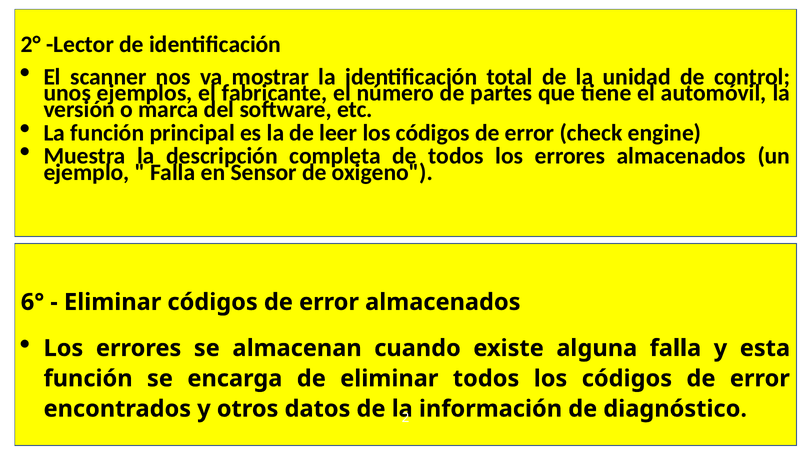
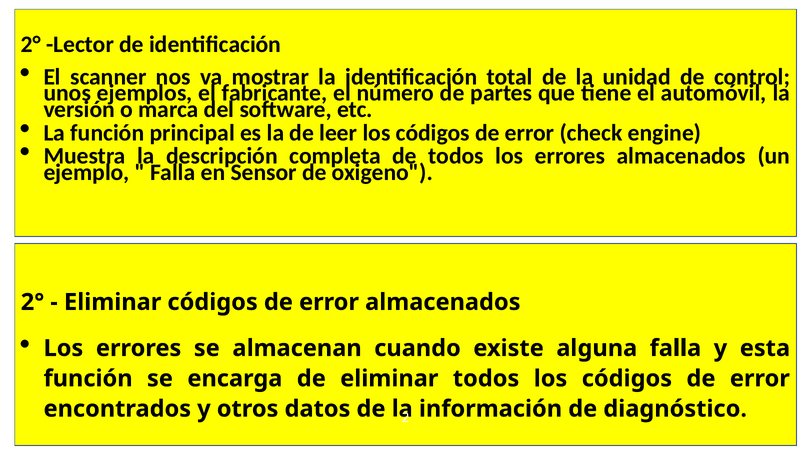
6°: 6° -> 2° (33, 303)
